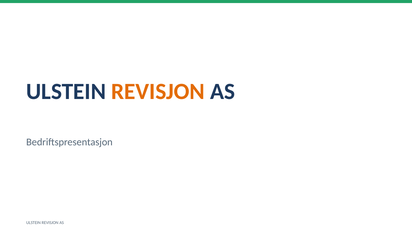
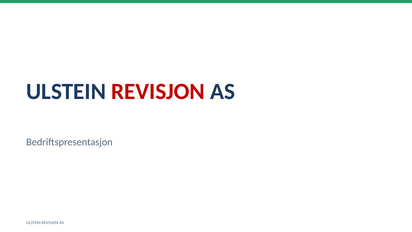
REVISJON colour: orange -> red (158, 91)
